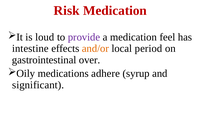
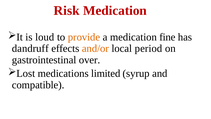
provide colour: purple -> orange (84, 37)
feel: feel -> fine (167, 37)
intestine: intestine -> dandruff (30, 48)
Oily: Oily -> Lost (26, 73)
adhere: adhere -> limited (106, 73)
significant: significant -> compatible (38, 85)
